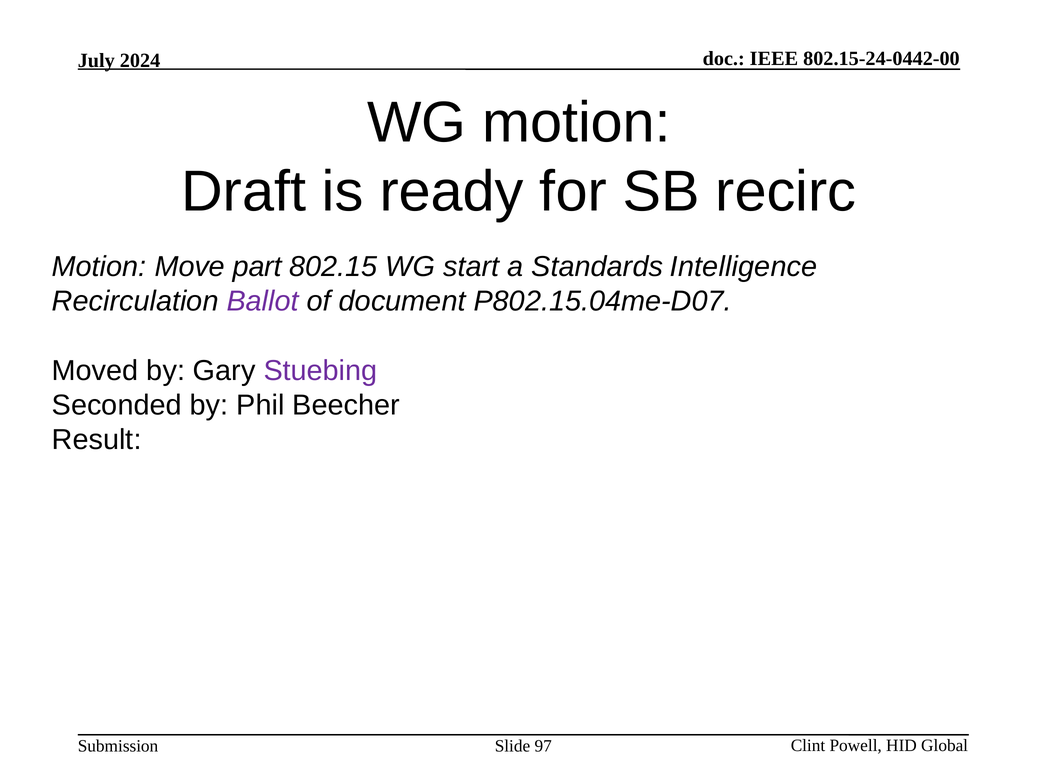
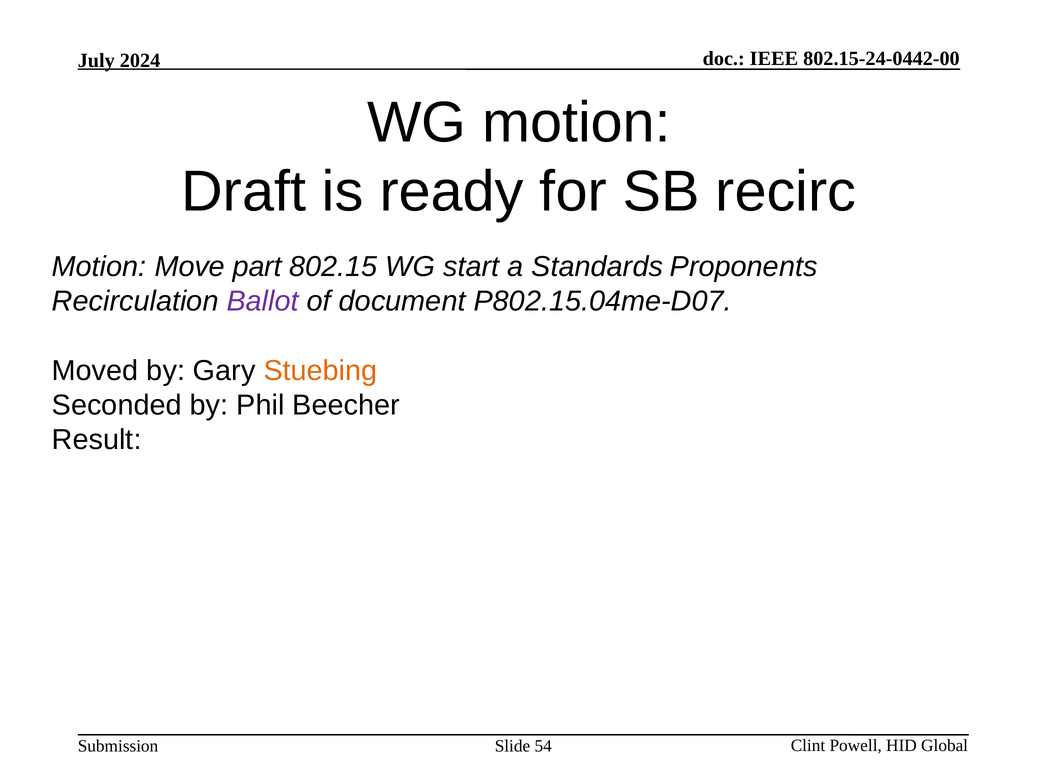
Intelligence: Intelligence -> Proponents (744, 267)
Stuebing colour: purple -> orange (321, 371)
97: 97 -> 54 (543, 747)
